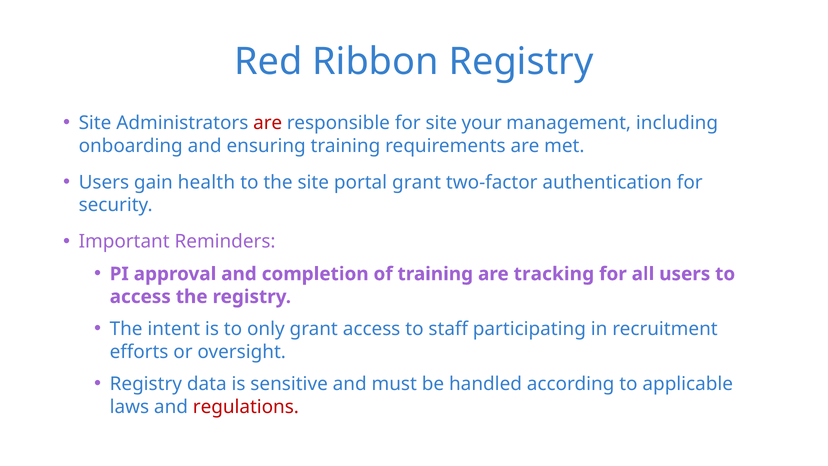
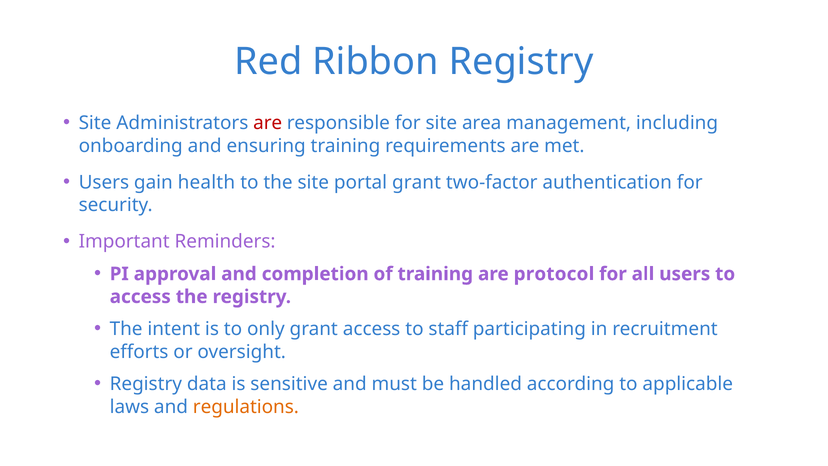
your: your -> area (482, 123)
tracking: tracking -> protocol (554, 274)
regulations colour: red -> orange (246, 407)
